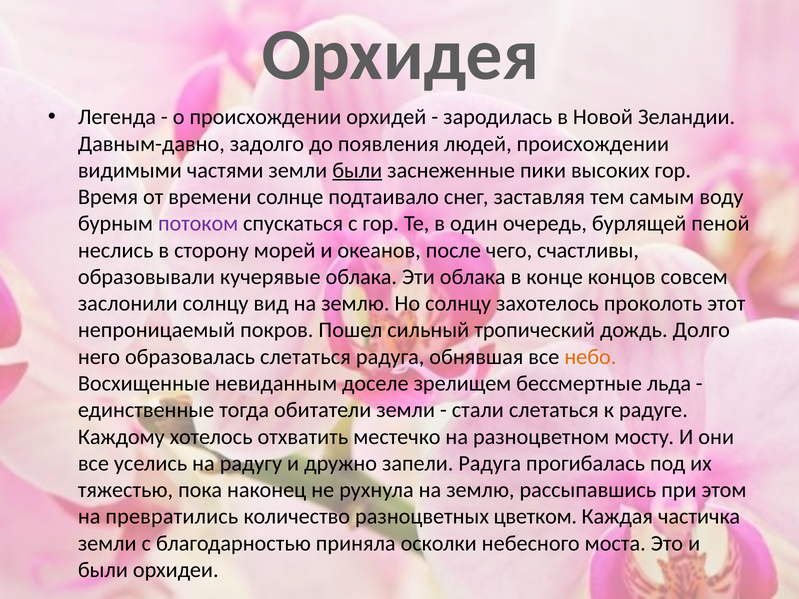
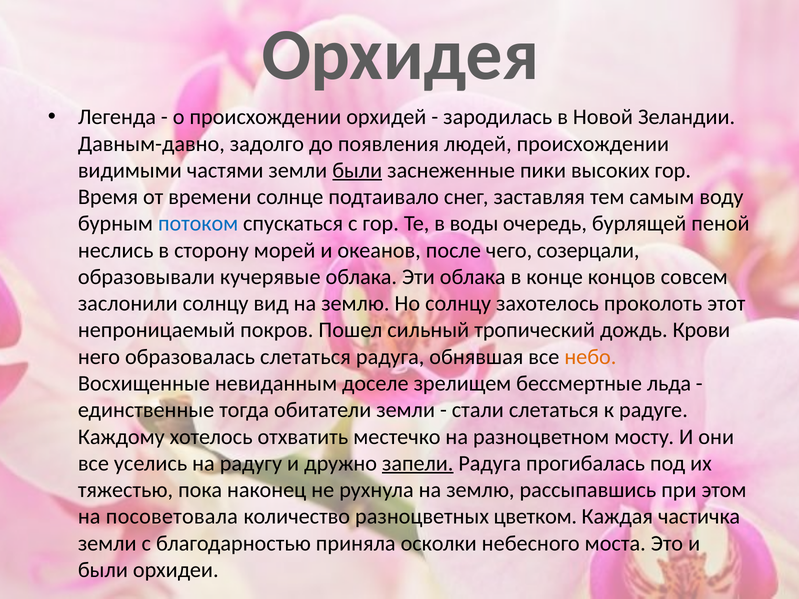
потоком colour: purple -> blue (198, 224)
один: один -> воды (474, 224)
счастливы: счастливы -> созерцали (588, 250)
Долго: Долго -> Крови (701, 330)
запели underline: none -> present (418, 464)
превратились: превратились -> посоветовала (172, 517)
